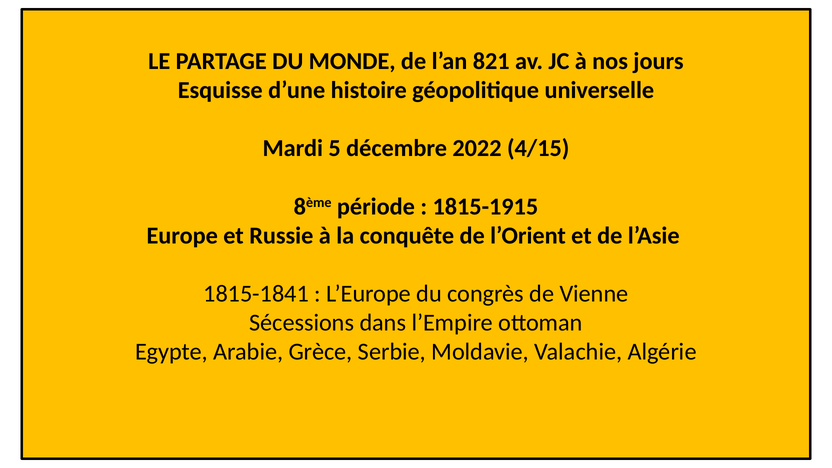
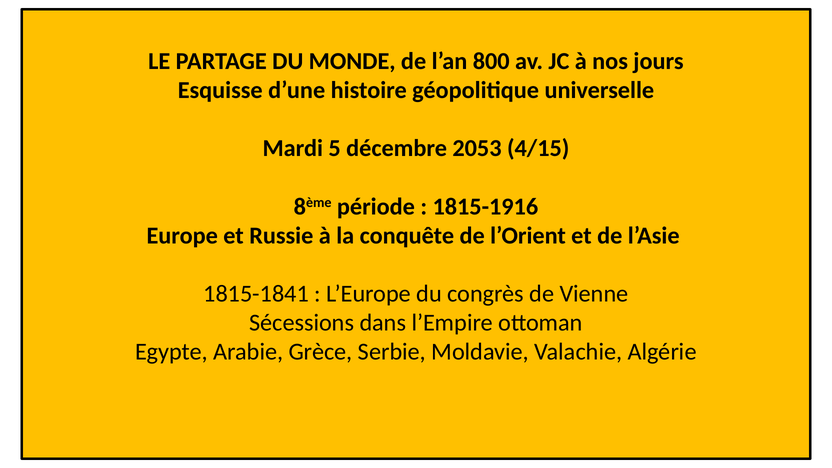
821: 821 -> 800 (491, 61)
2022: 2022 -> 2053 (477, 148)
1815-1915: 1815-1915 -> 1815-1916 (485, 207)
